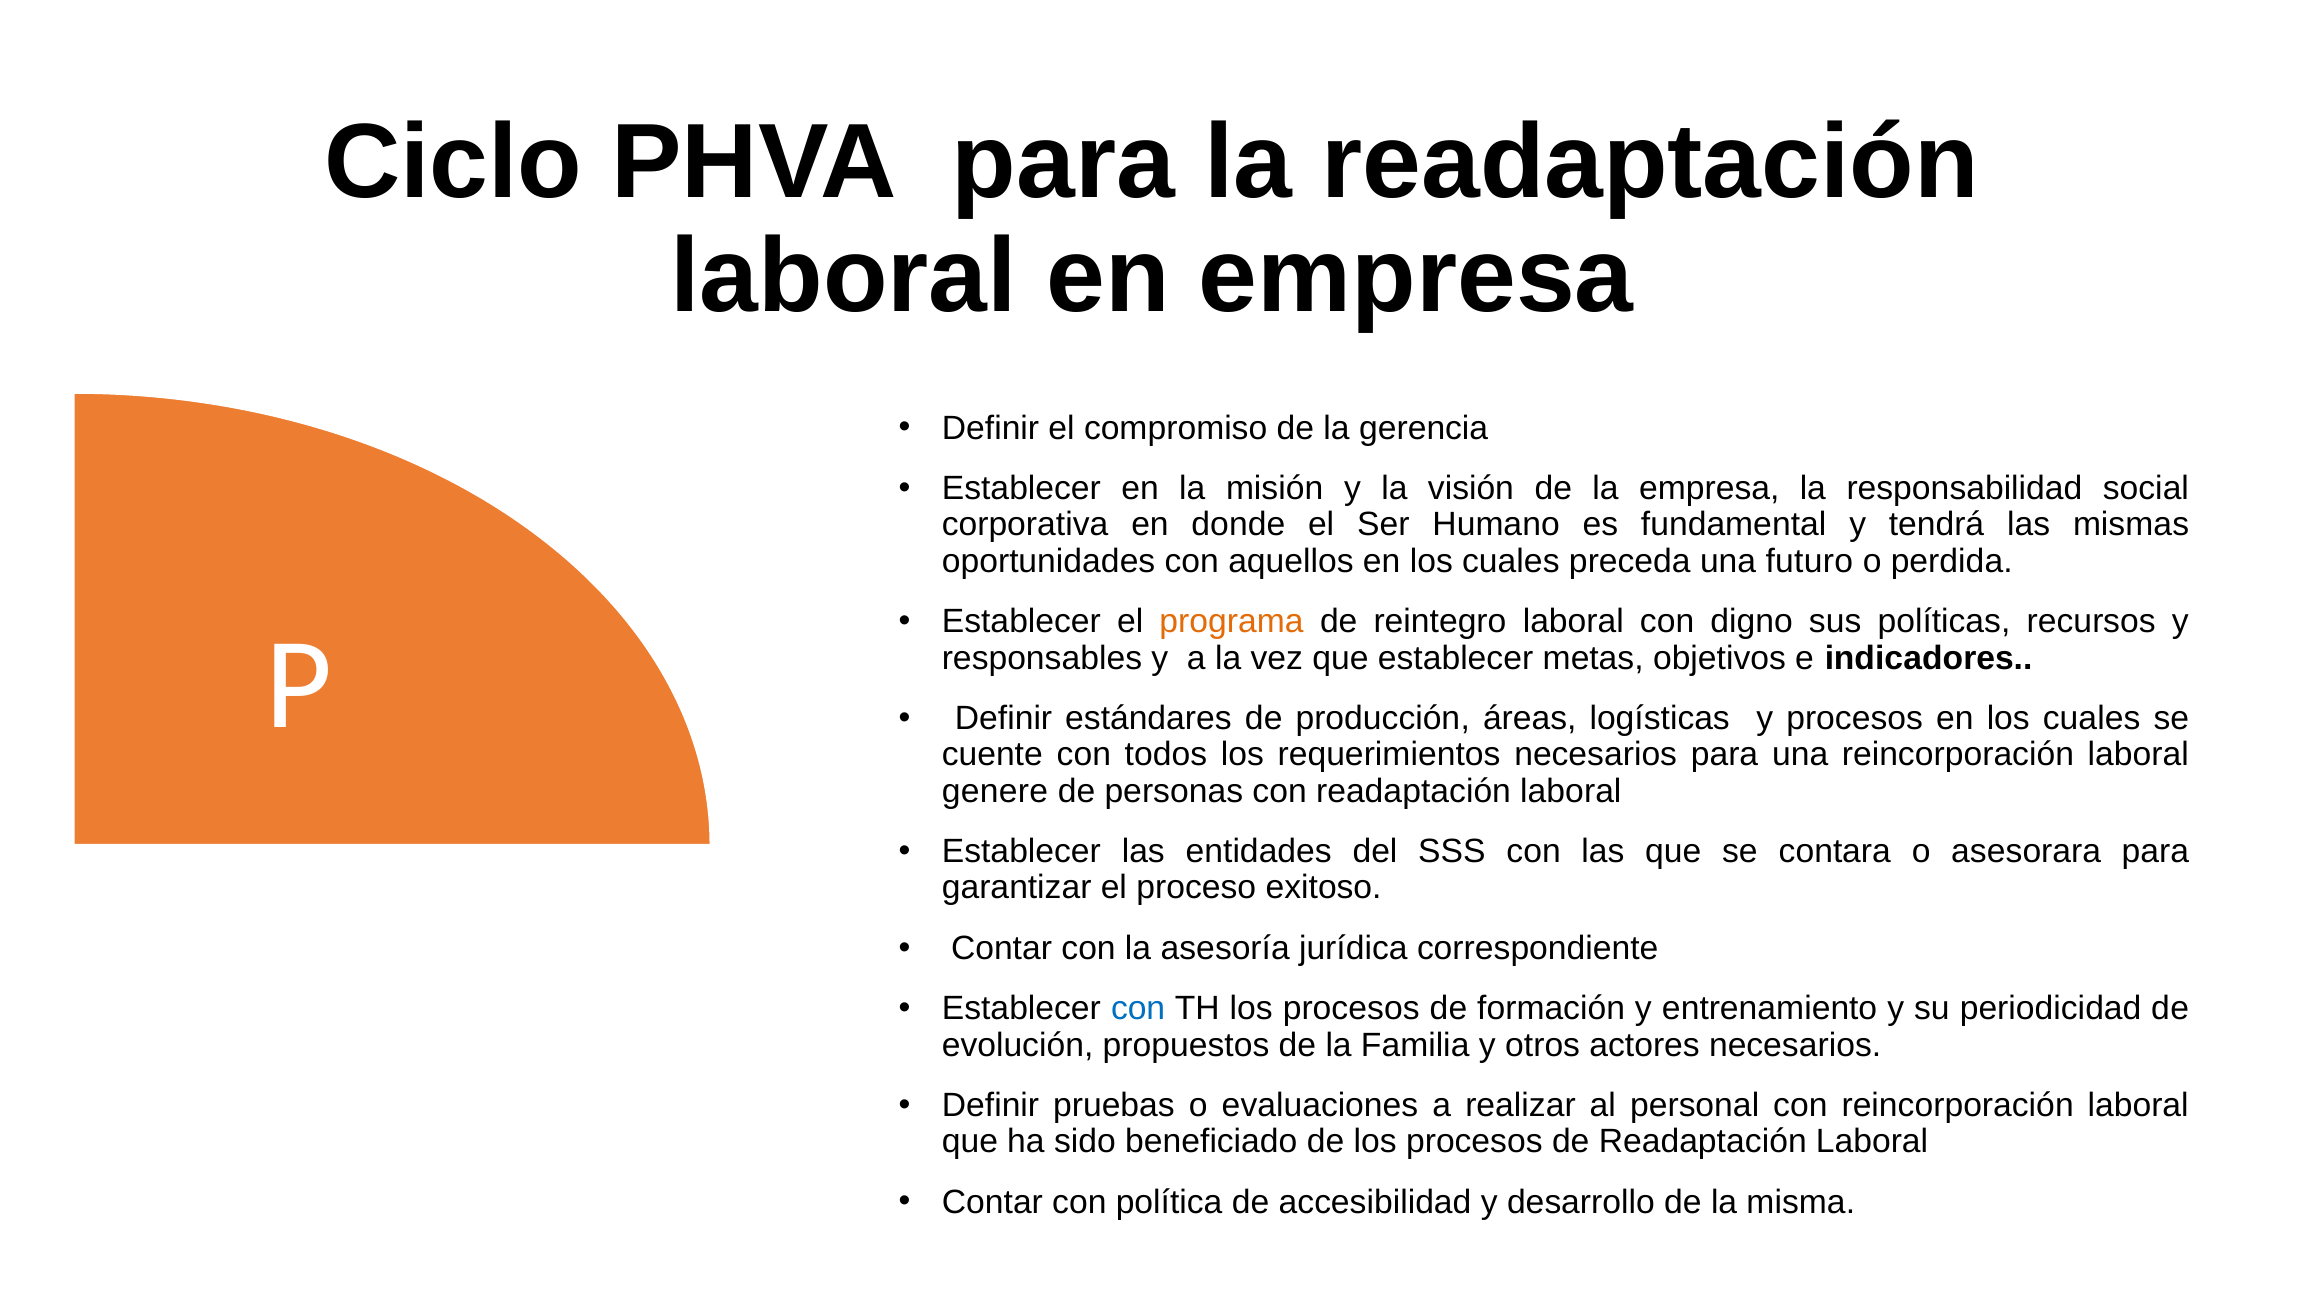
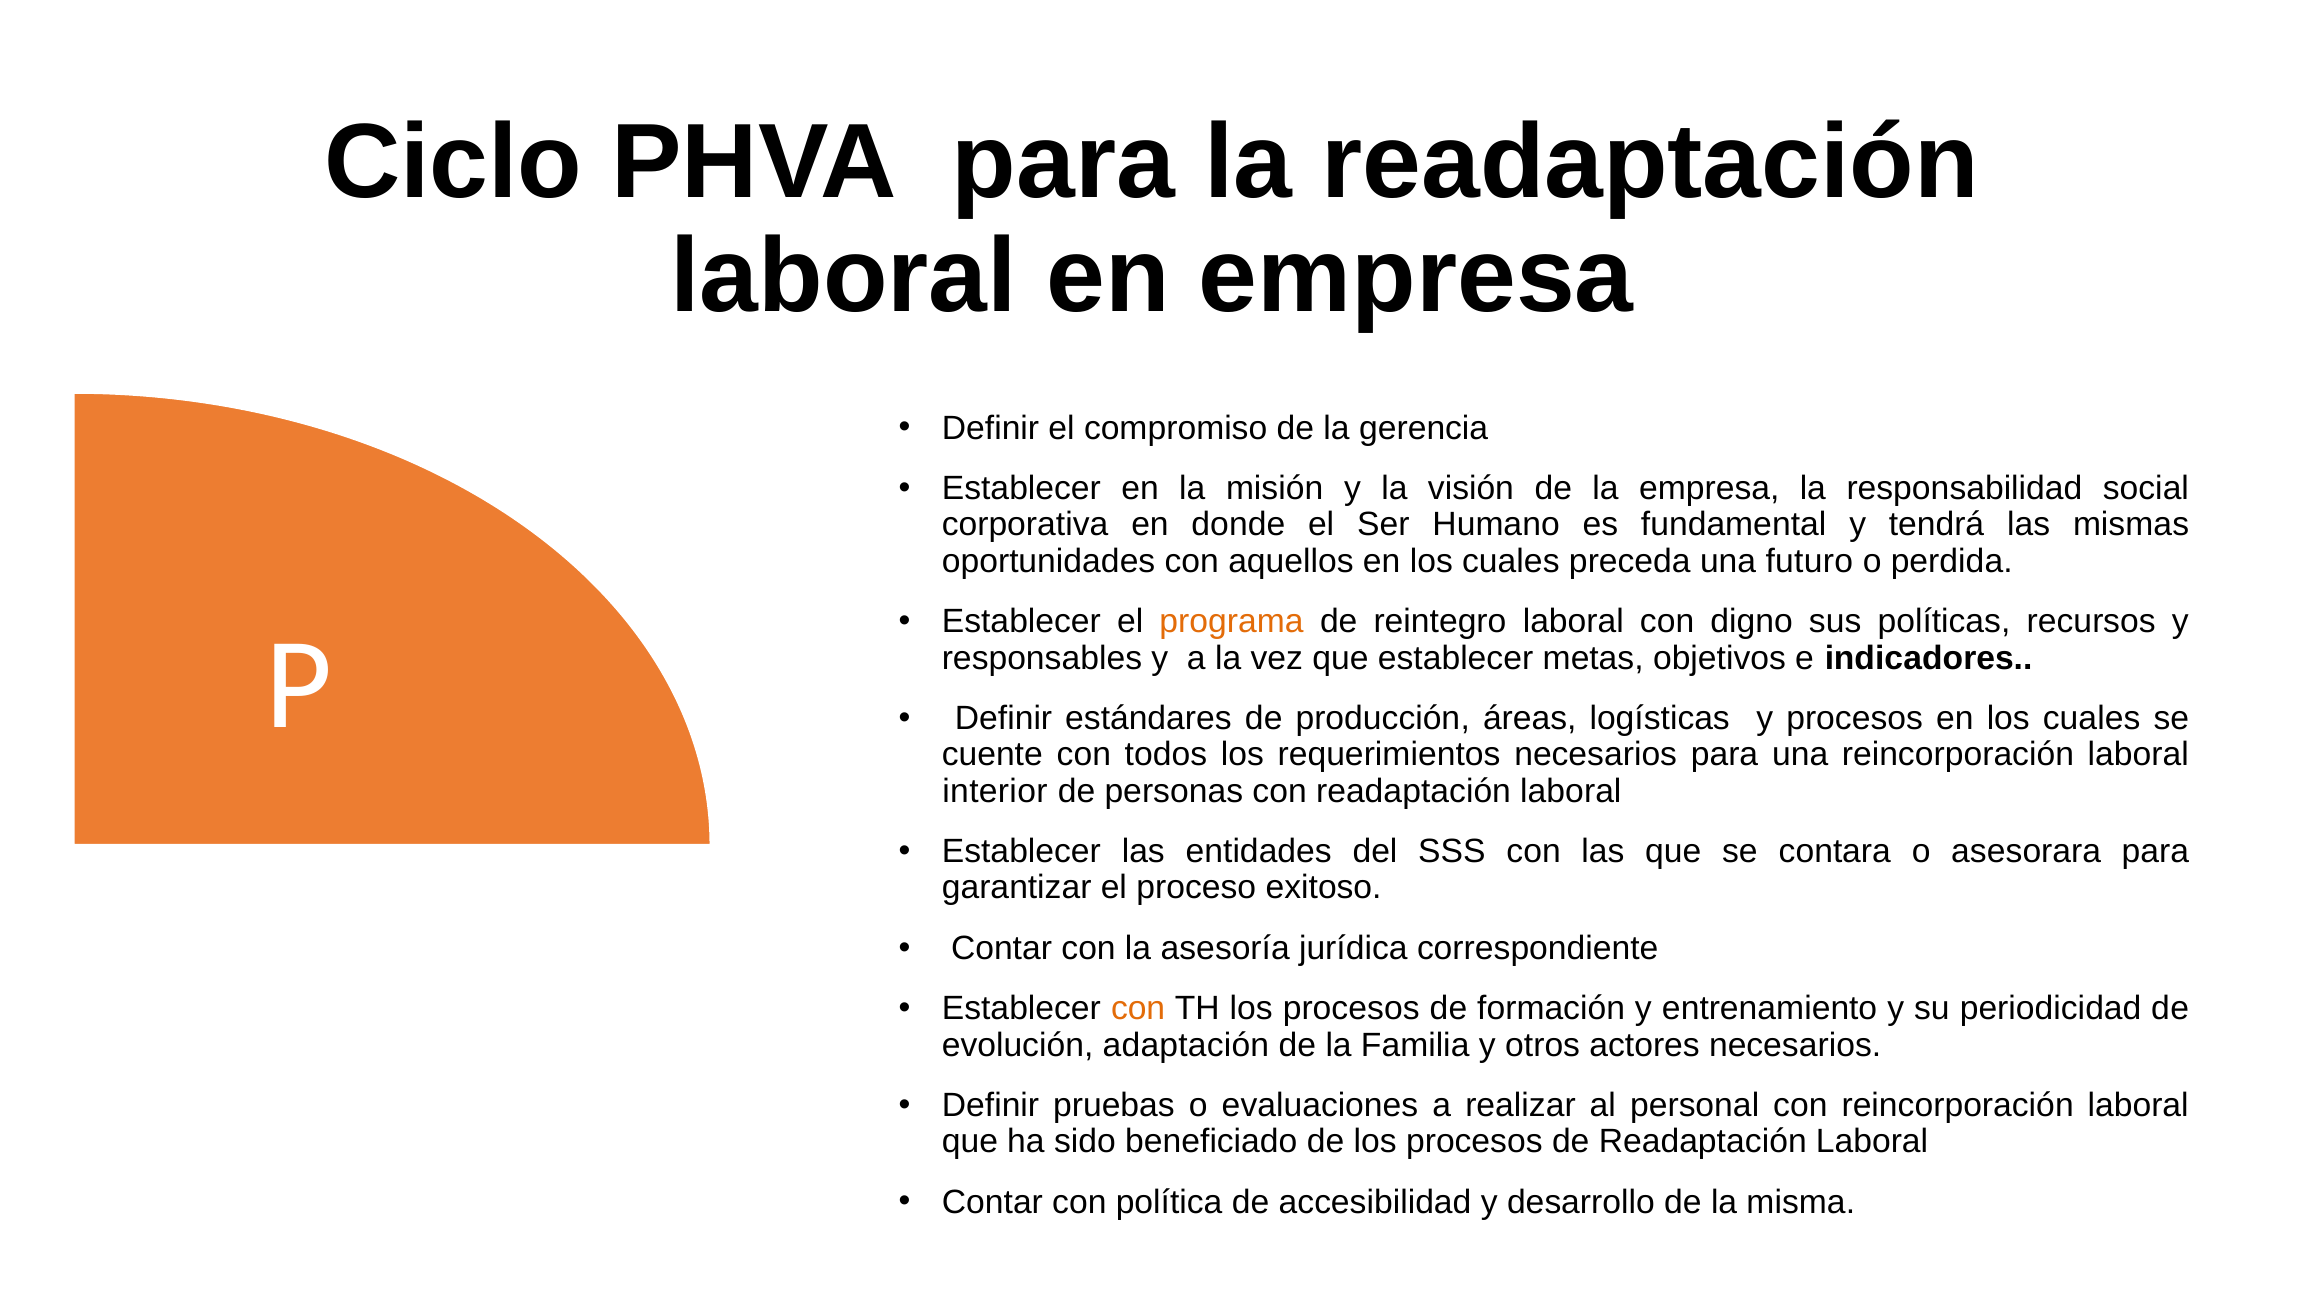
genere: genere -> interior (995, 791)
con colour: blue -> orange (1138, 1009)
propuestos: propuestos -> adaptación (1186, 1045)
